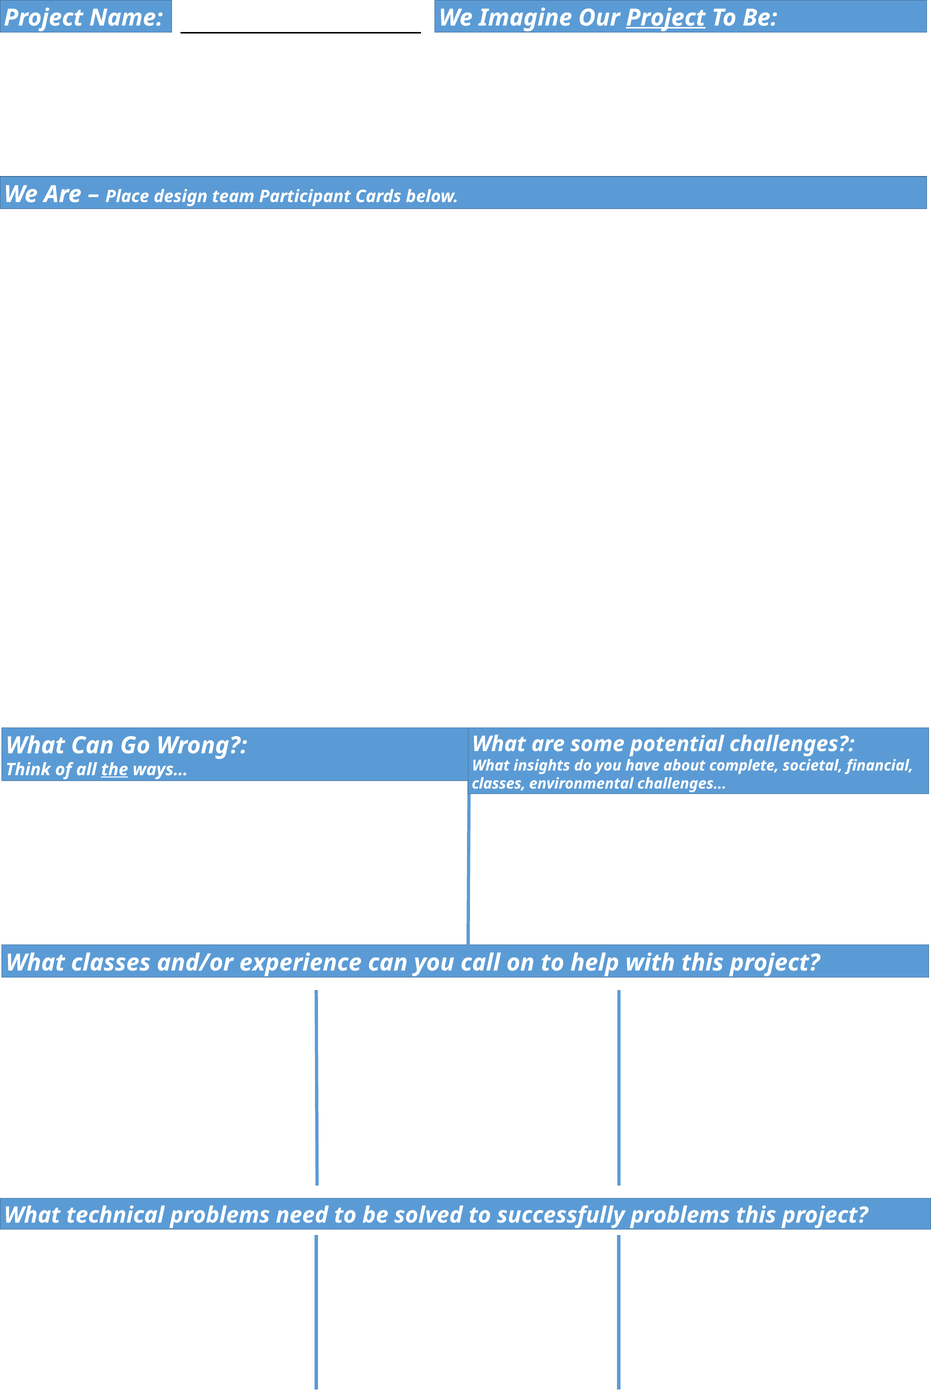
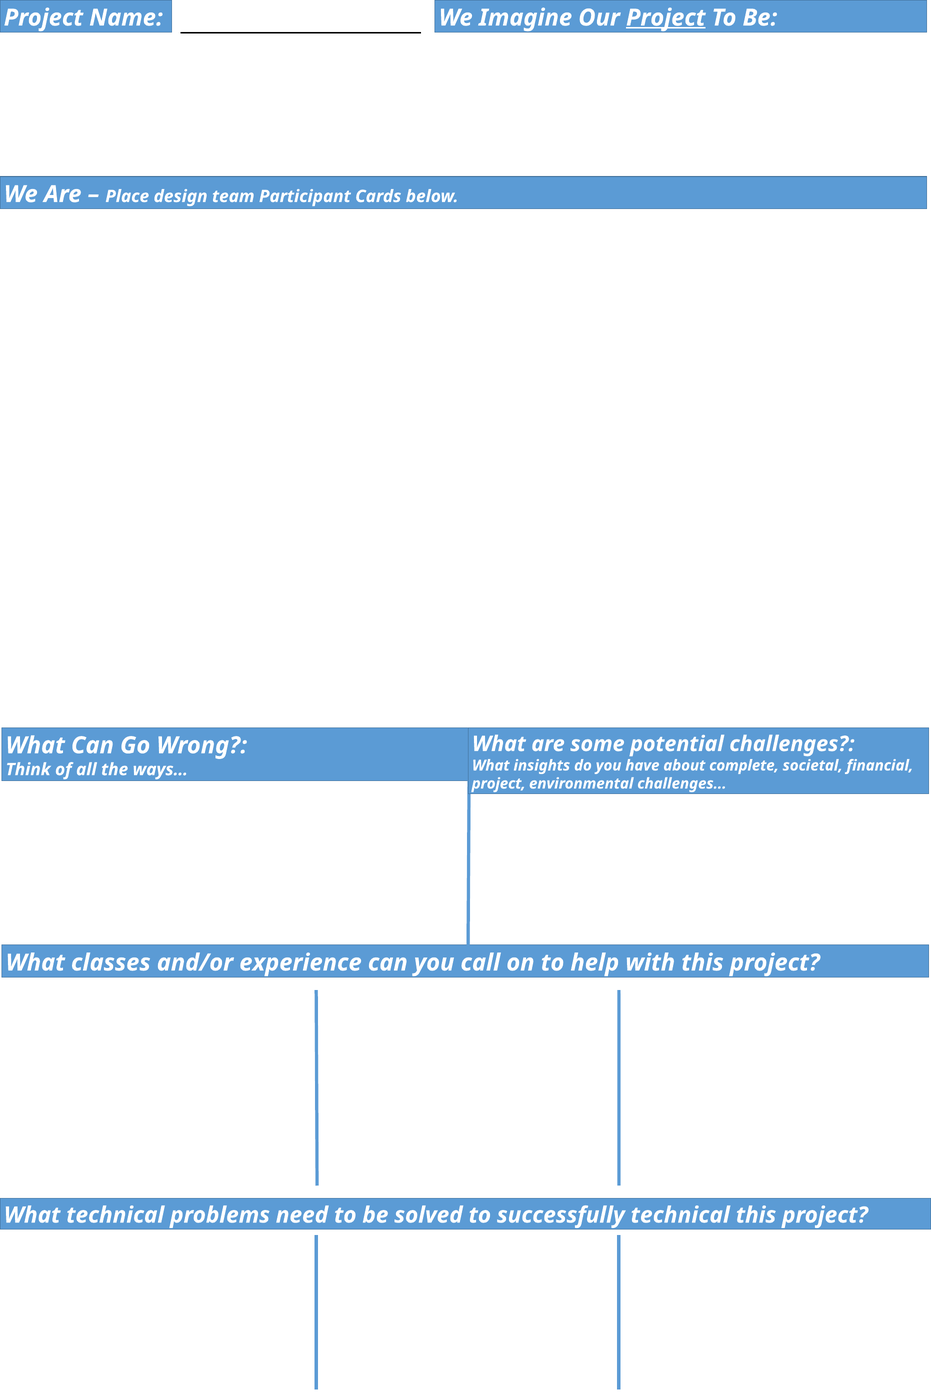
the underline: present -> none (115, 770)
classes: classes -> project (499, 784)
successfully problems: problems -> technical (680, 1216)
